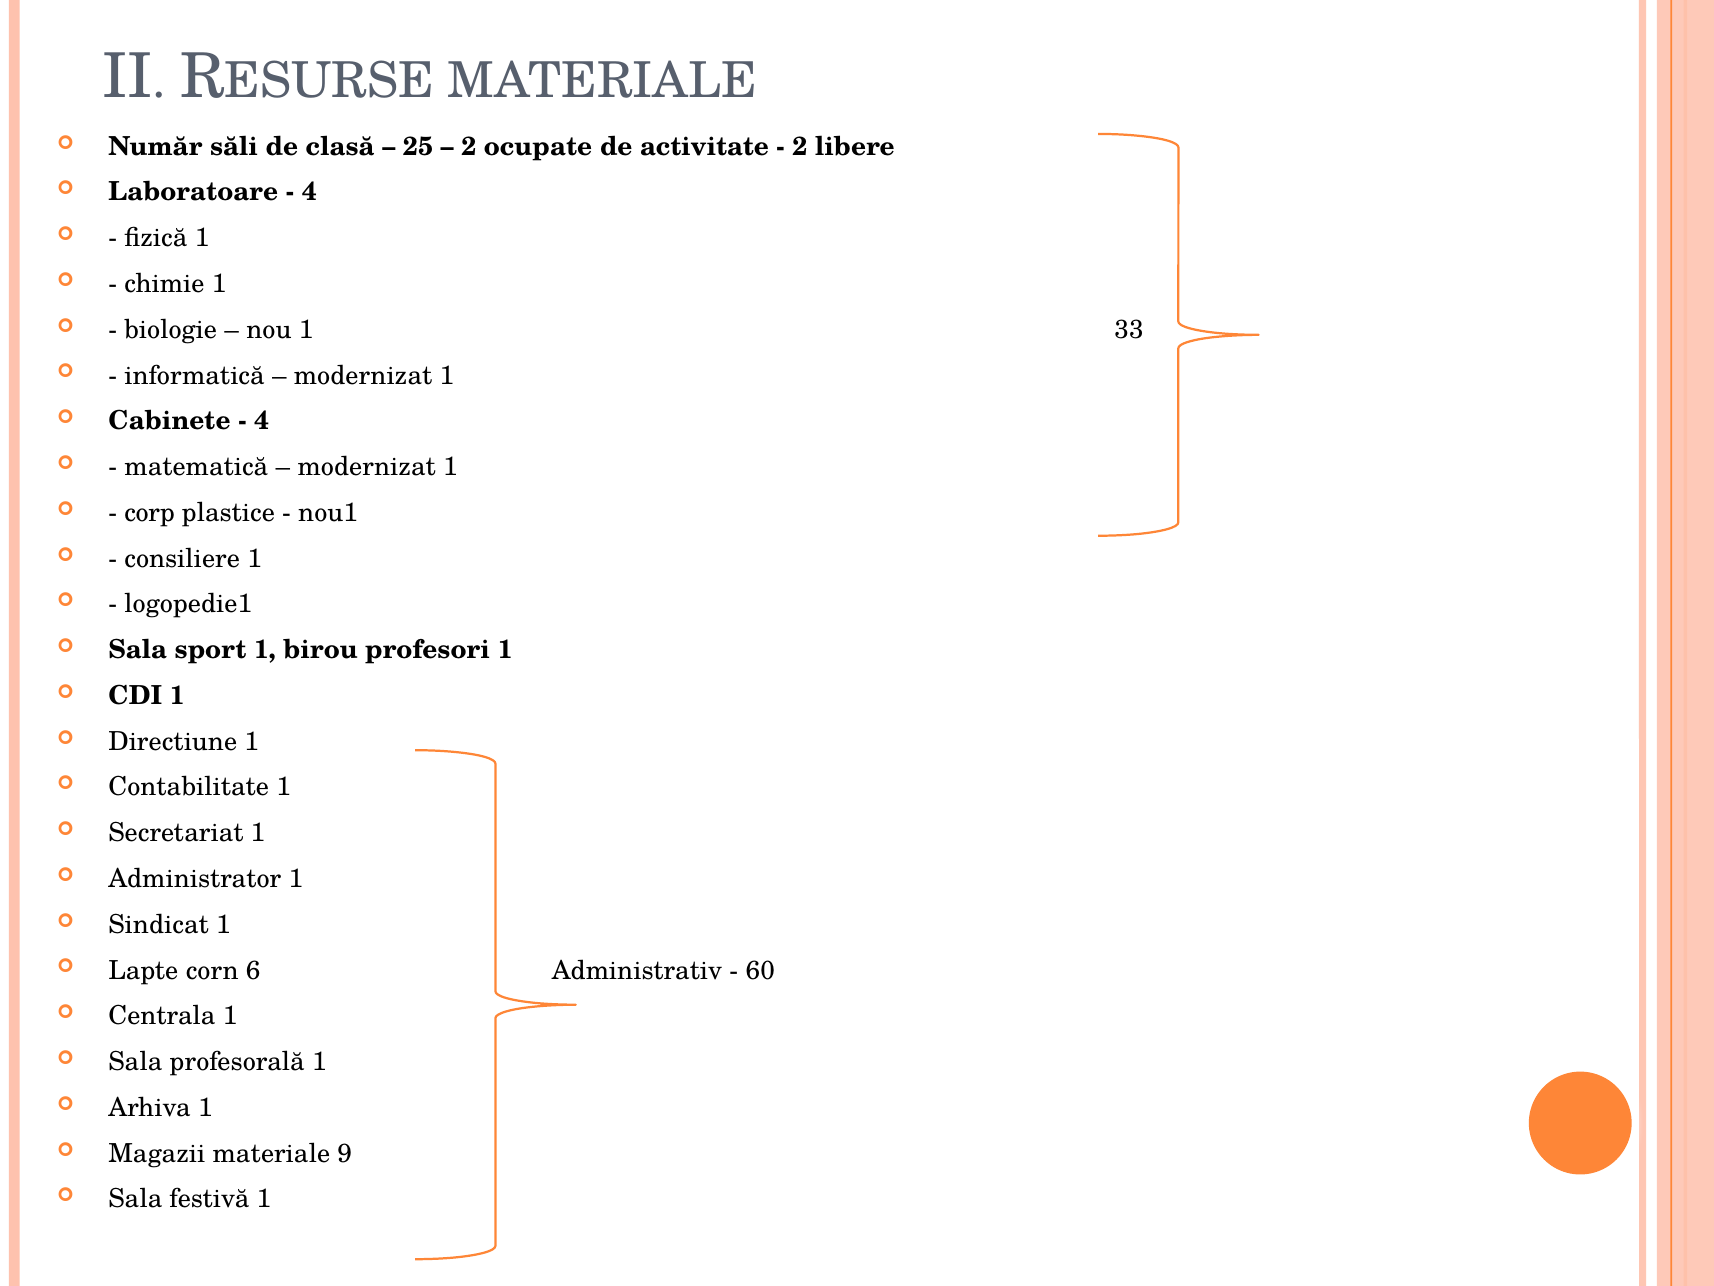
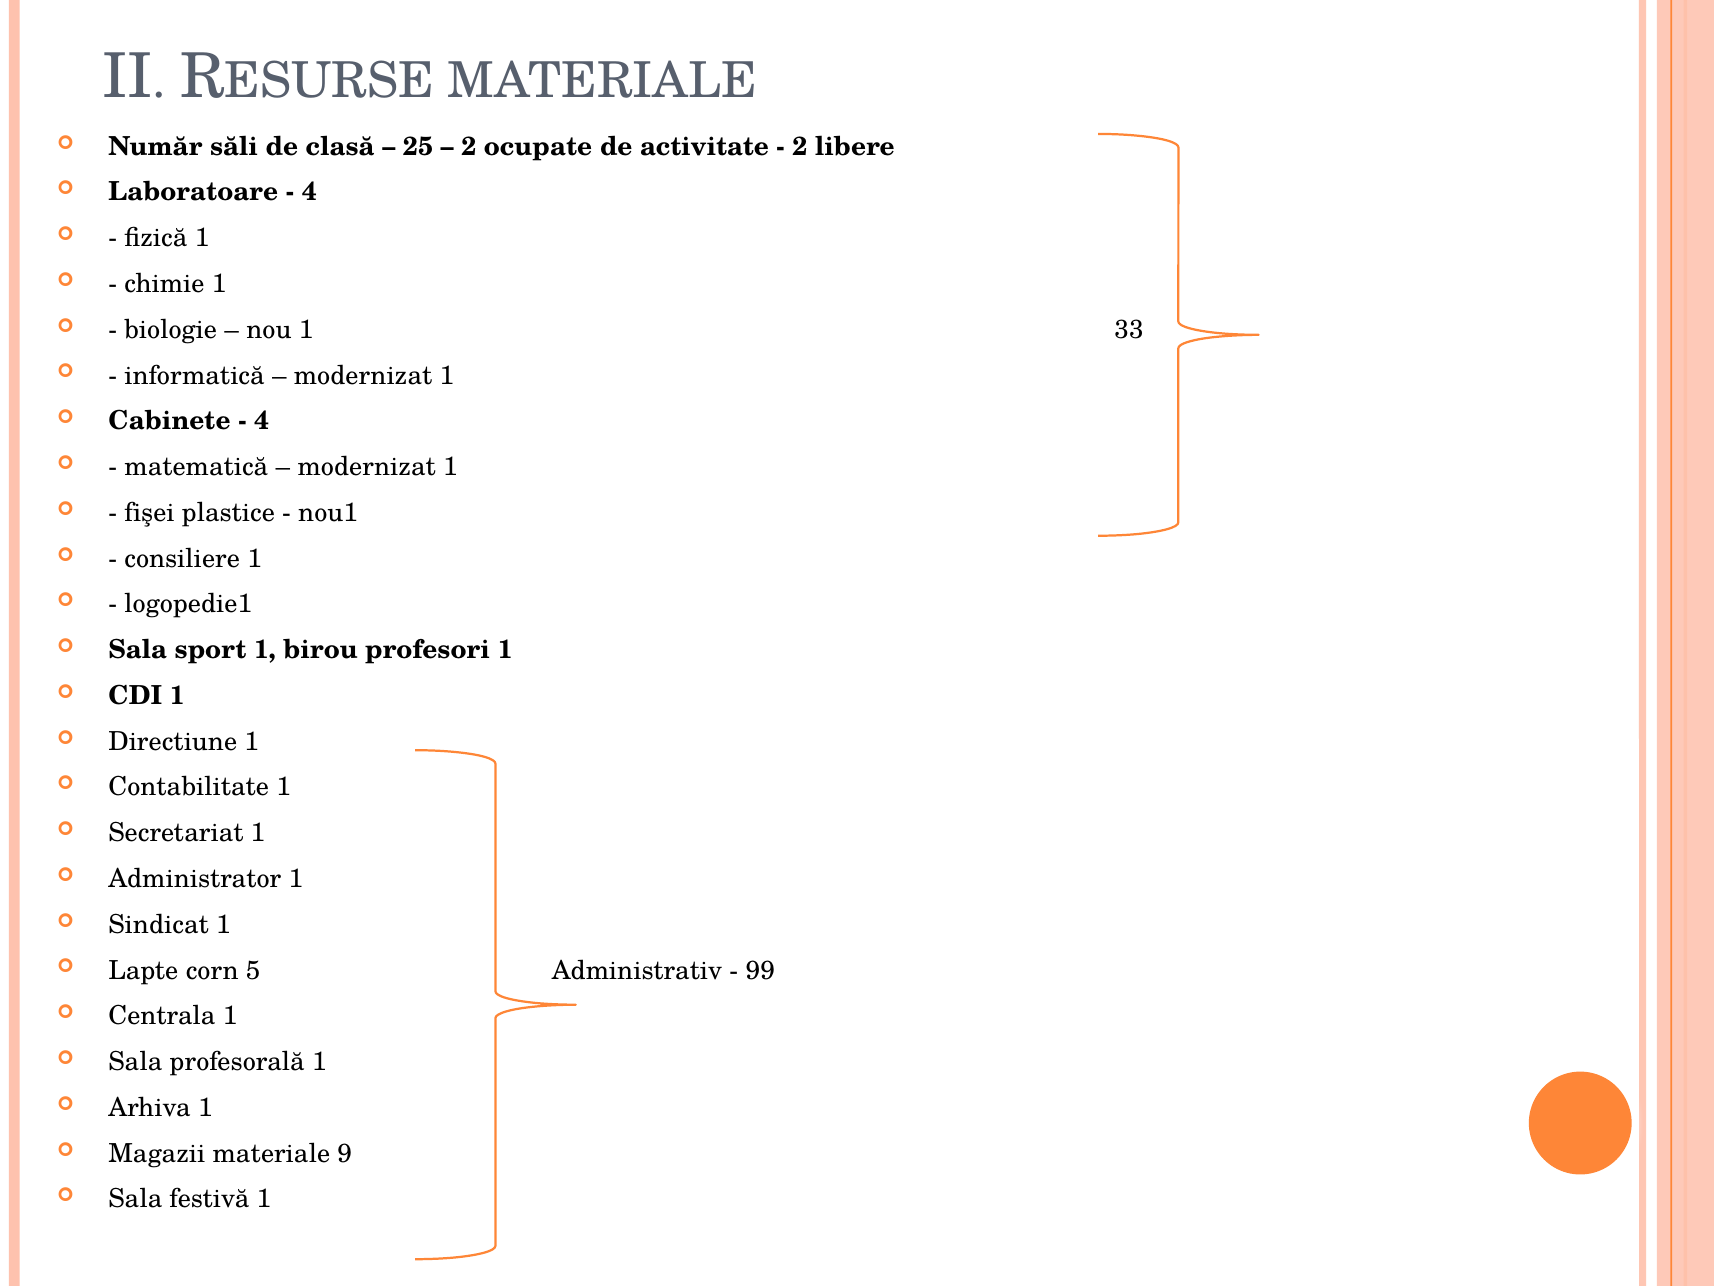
corp: corp -> fişei (149, 513)
6: 6 -> 5 (253, 970)
60: 60 -> 99 (760, 970)
